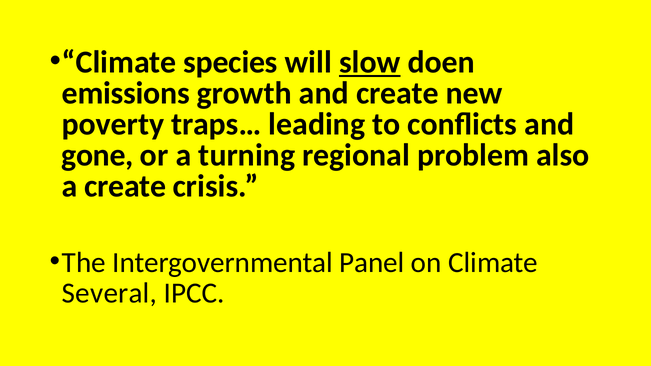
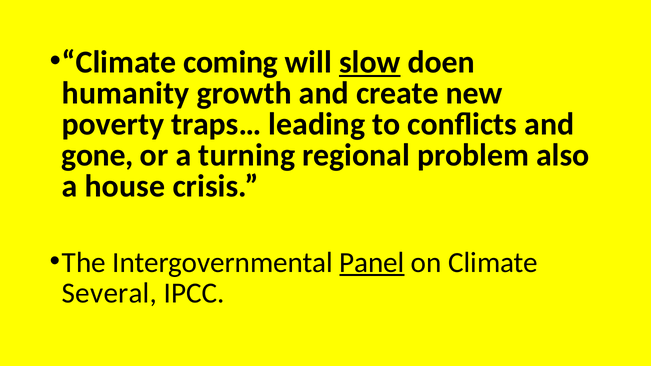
species: species -> coming (231, 62)
emissions: emissions -> humanity (126, 93)
a create: create -> house (125, 186)
Panel underline: none -> present (372, 263)
